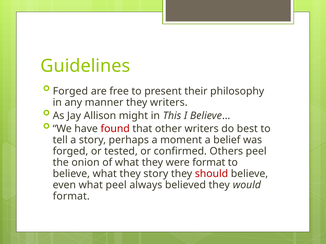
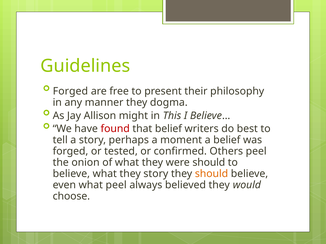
they writers: writers -> dogma (169, 103)
that other: other -> belief (168, 129)
were format: format -> should (209, 163)
should colour: red -> orange (212, 174)
format: format -> choose (71, 197)
